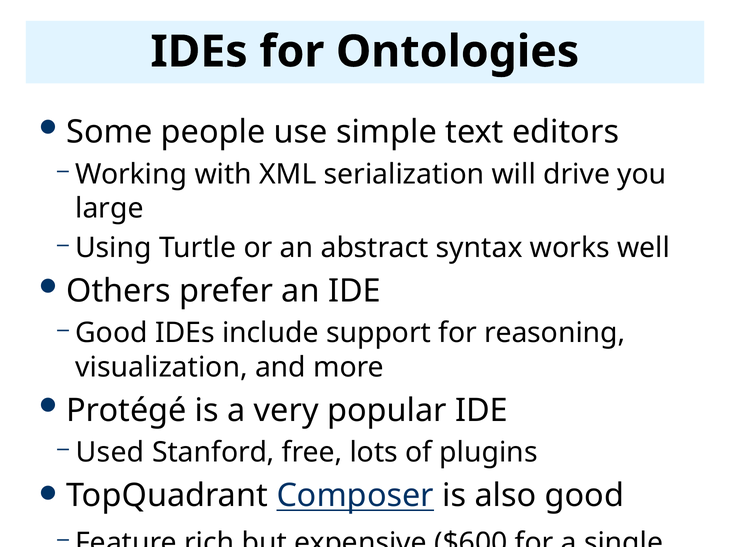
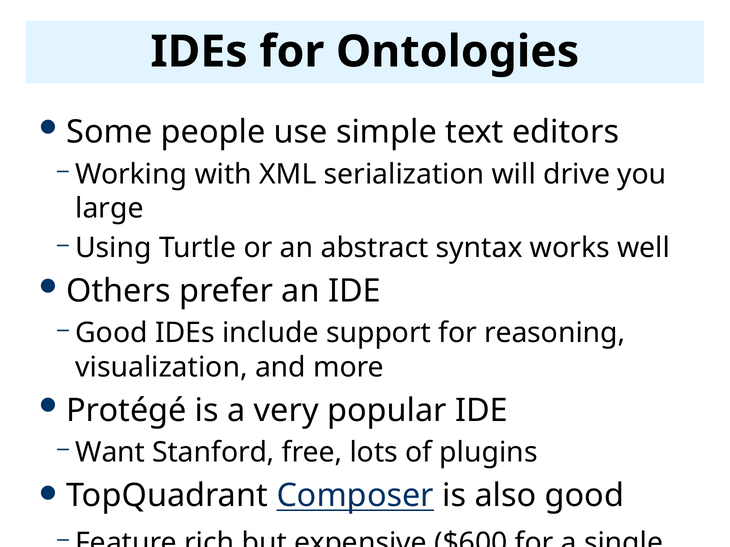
Used: Used -> Want (110, 453)
